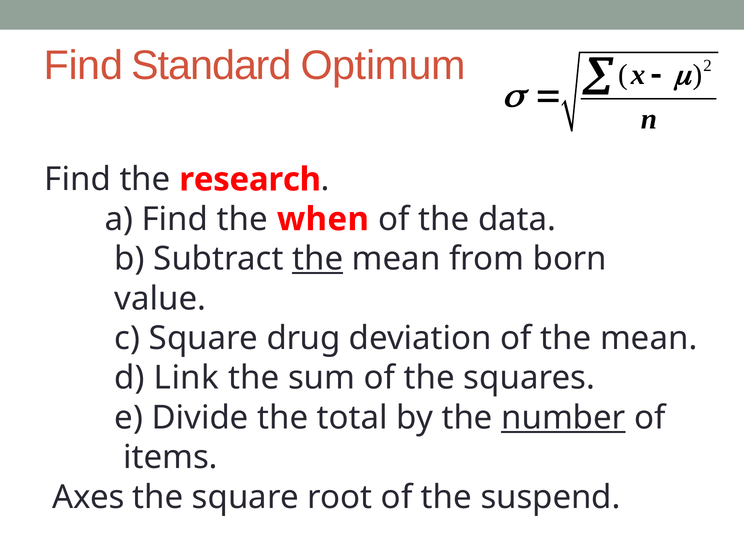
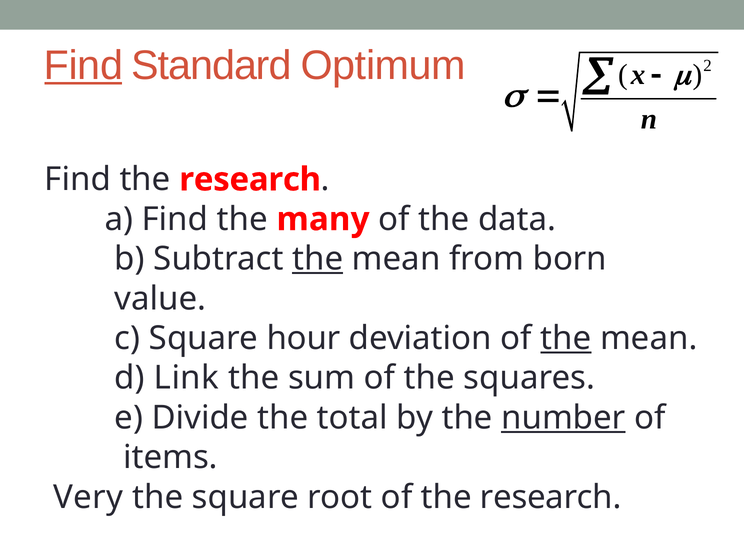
Find underline: none -> present (83, 66)
when: when -> many (323, 219)
drug: drug -> hour (304, 338)
the underline: none -> present (566, 338)
Axes: Axes -> Very (88, 497)
of the suspend: suspend -> research (551, 497)
